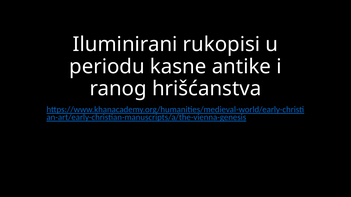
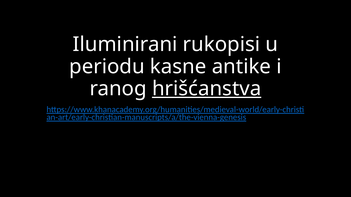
hrišćanstva underline: none -> present (207, 89)
